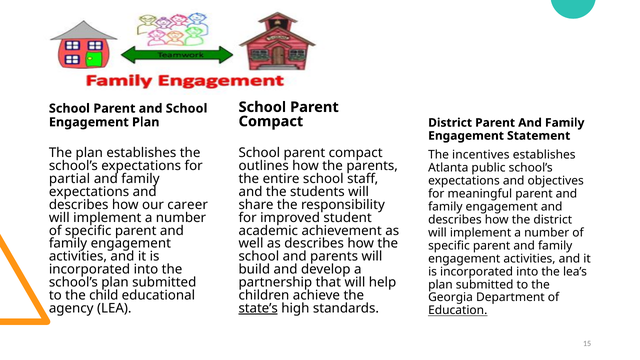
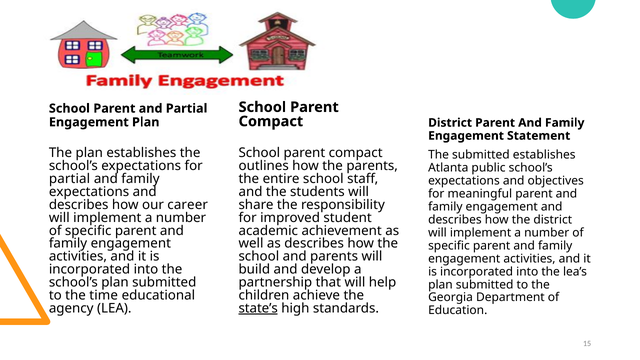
and School: School -> Partial (187, 108)
The incentives: incentives -> submitted (481, 155)
child: child -> time (104, 295)
Education underline: present -> none (458, 310)
